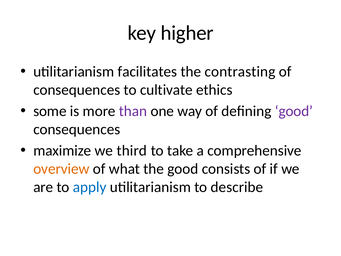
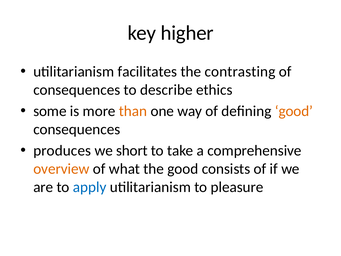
cultivate: cultivate -> describe (166, 90)
than colour: purple -> orange (133, 111)
good colour: purple -> orange (294, 111)
maximize: maximize -> produces (62, 150)
third: third -> short (132, 150)
describe: describe -> pleasure (237, 187)
